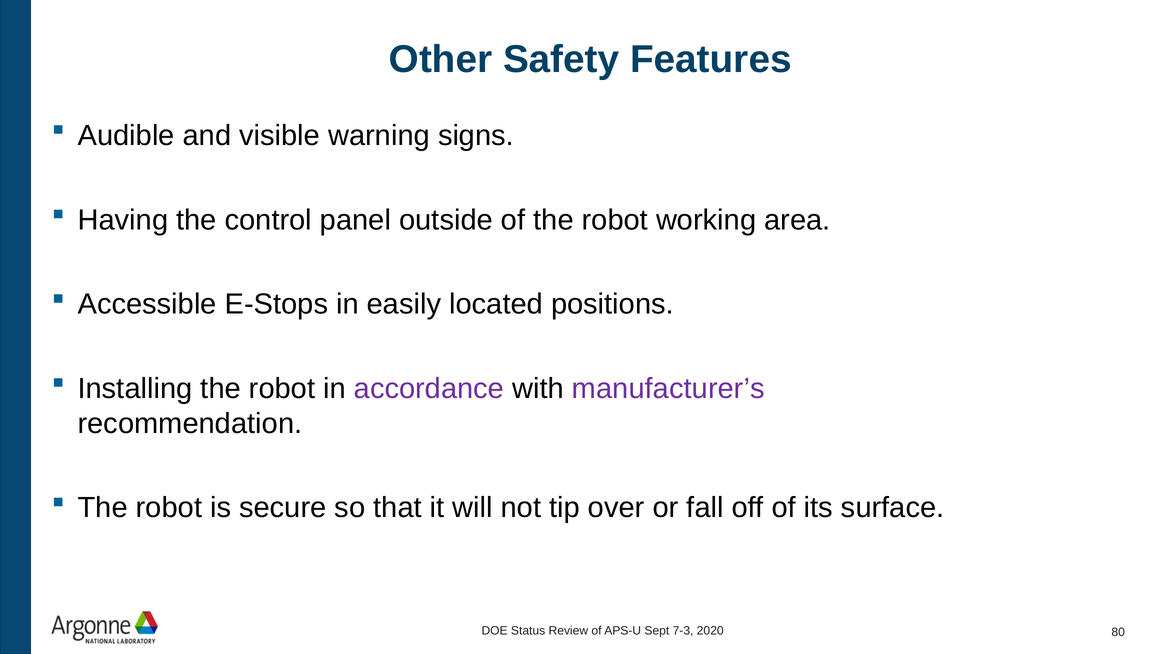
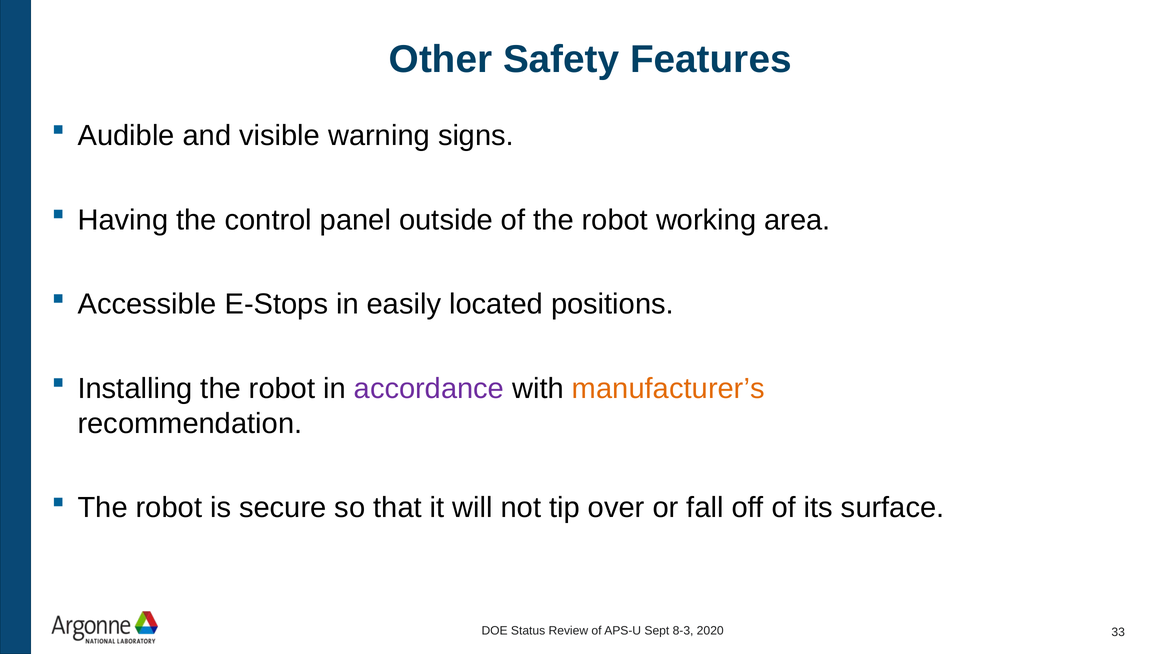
manufacturer’s colour: purple -> orange (668, 389)
7-3: 7-3 -> 8-3 (683, 631)
80: 80 -> 33 (1118, 632)
